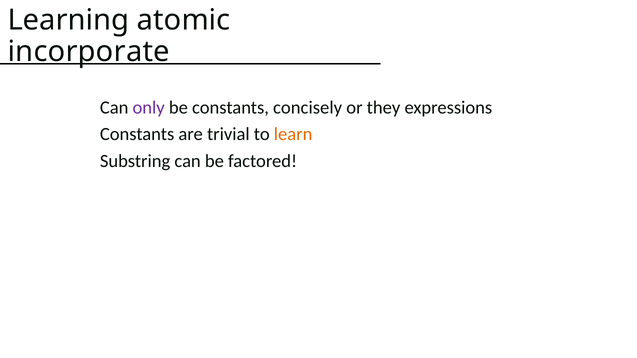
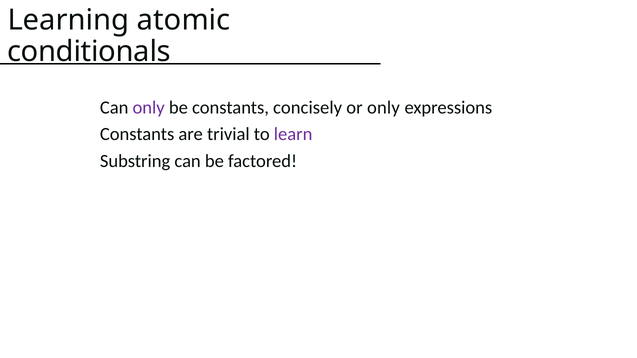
incorporate: incorporate -> conditionals (89, 52)
or they: they -> only (383, 108)
learn colour: orange -> purple (293, 134)
